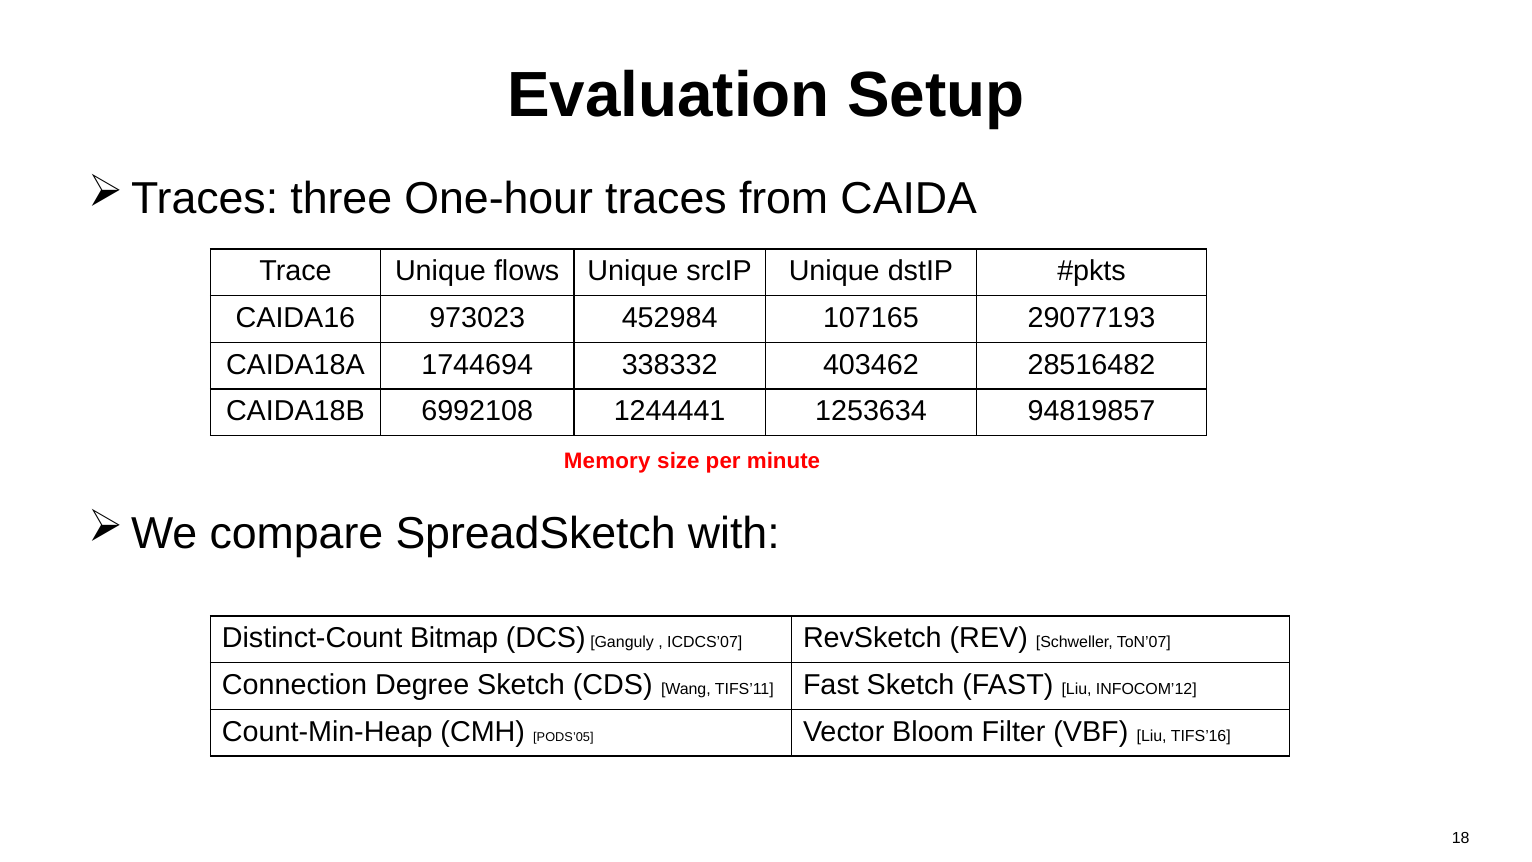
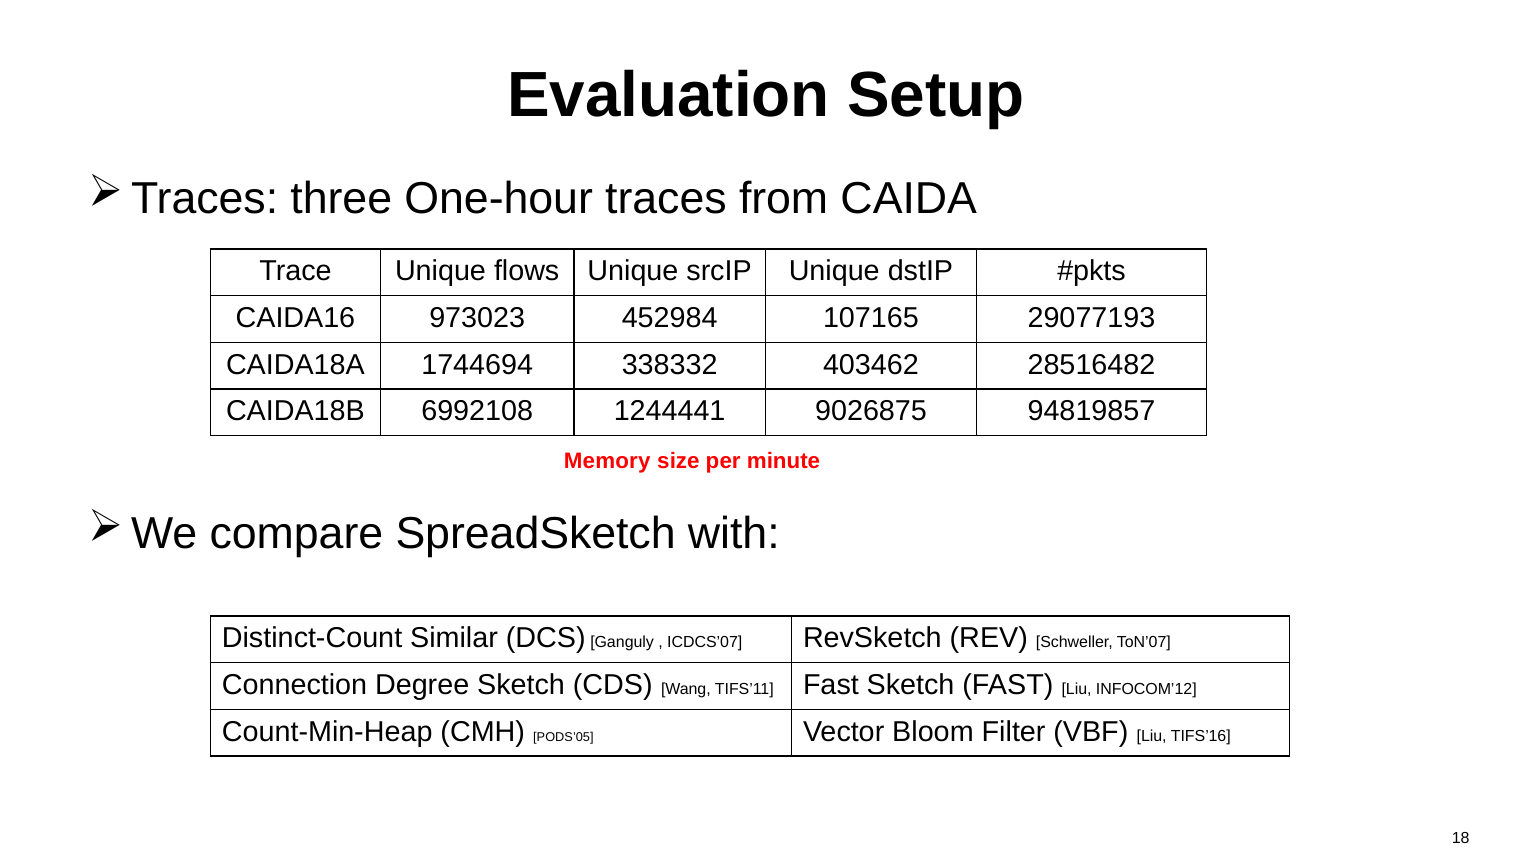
1253634: 1253634 -> 9026875 (871, 411)
Bitmap: Bitmap -> Similar (454, 638)
